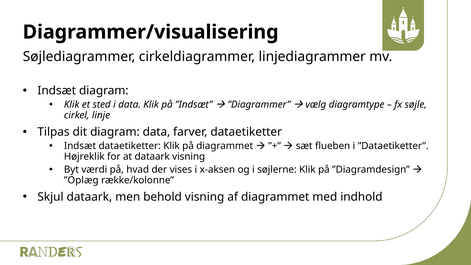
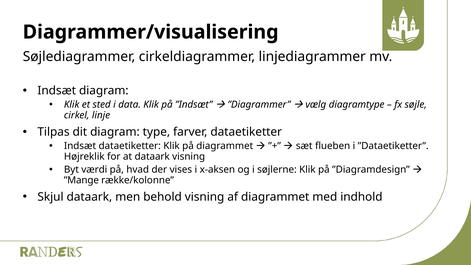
diagram data: data -> type (156, 132)
”Oplæg: ”Oplæg -> ”Mange (81, 180)
